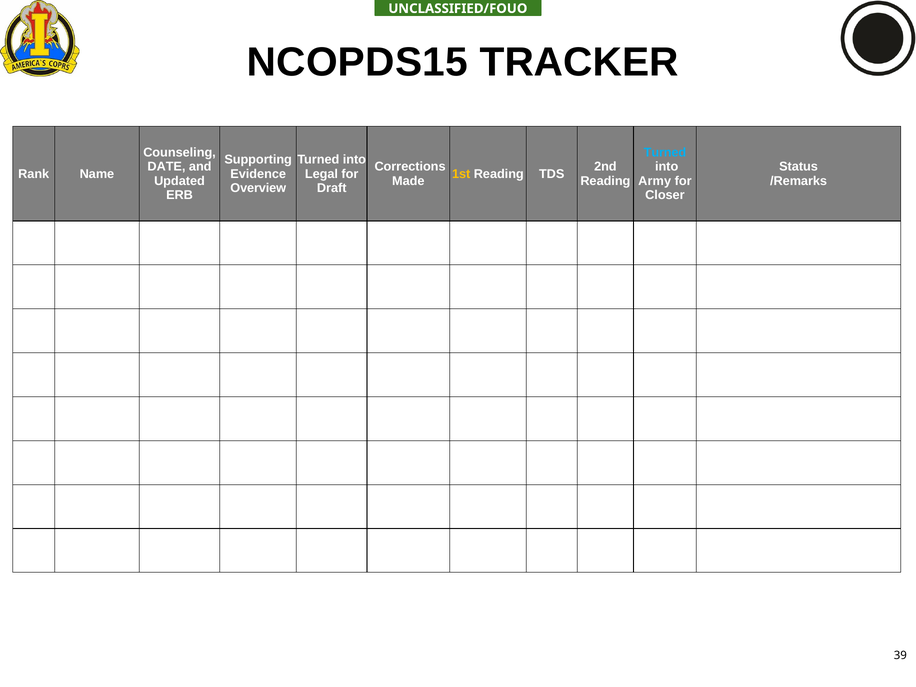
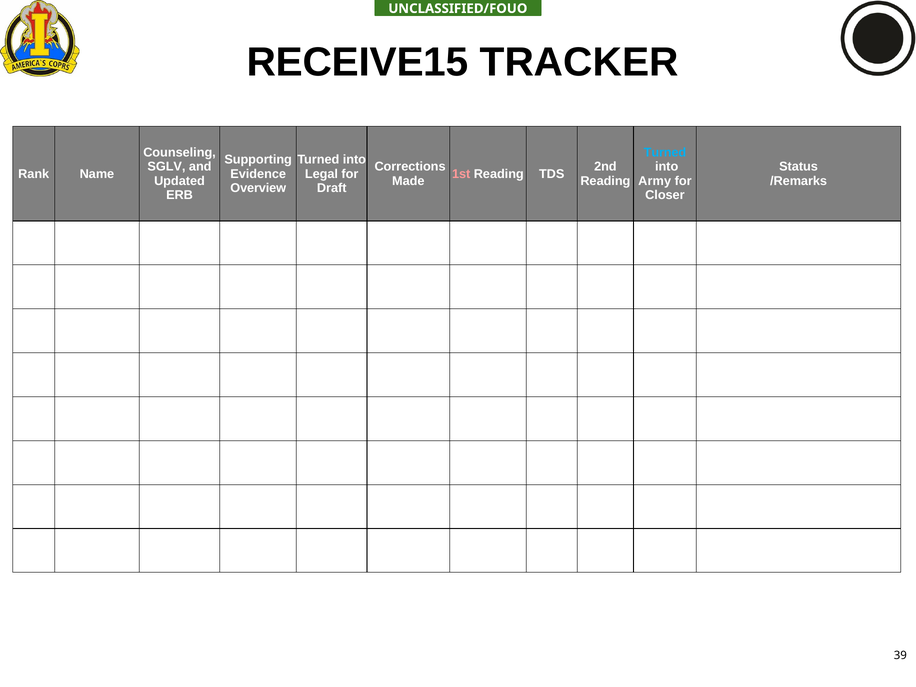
NCOPDS15: NCOPDS15 -> RECEIVE15 (358, 62)
DATE: DATE -> SGLV (166, 167)
1st colour: yellow -> pink (461, 174)
